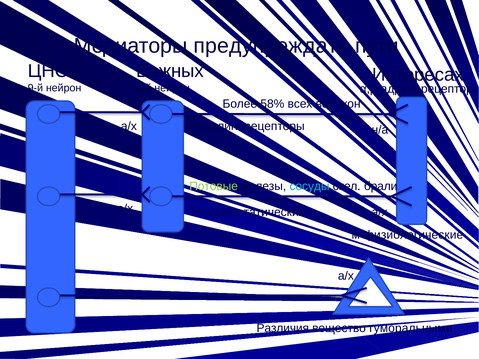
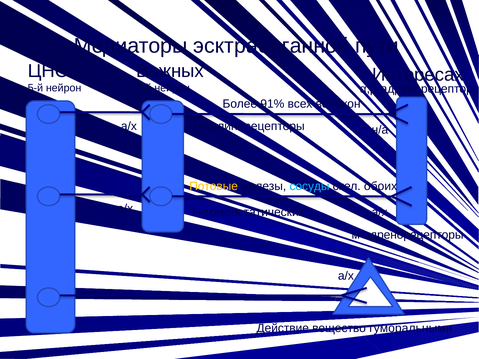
предупреждать: предупреждать -> эсктраорганной (271, 46)
9-й: 9-й -> 5-й (35, 88)
58%: 58% -> 91% (272, 104)
Потовые colour: light green -> yellow (214, 186)
брали: брали -> обоих (381, 186)
м-физиологические: м-физиологические -> м-адренорецепторы (408, 235)
Различия: Различия -> Действие (283, 328)
